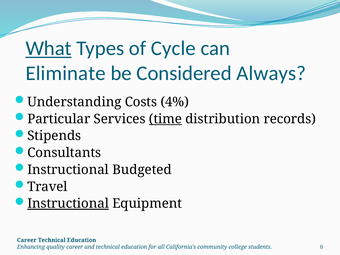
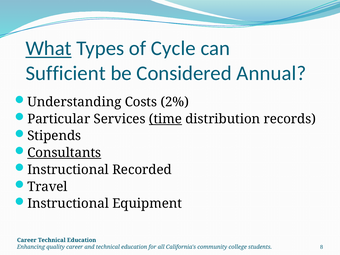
Eliminate: Eliminate -> Sufficient (66, 73)
Always: Always -> Annual (271, 73)
4%: 4% -> 2% (175, 102)
Consultants underline: none -> present (64, 153)
Budgeted: Budgeted -> Recorded (142, 170)
Instructional underline: present -> none (68, 204)
